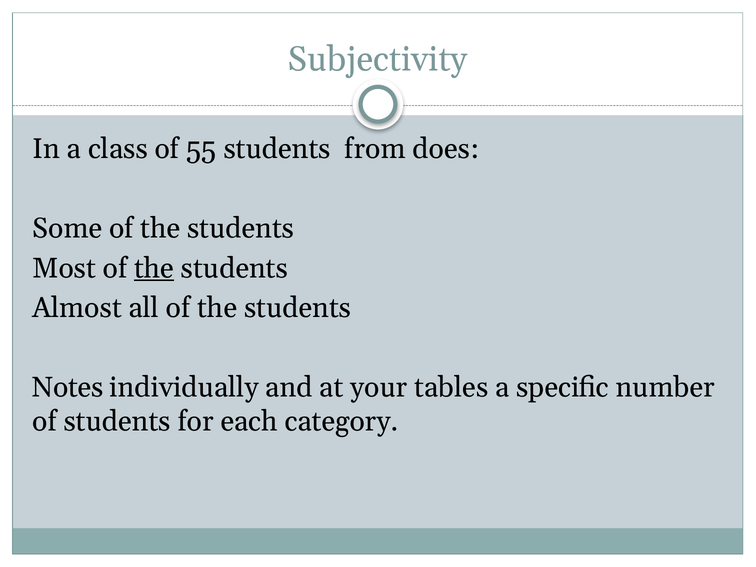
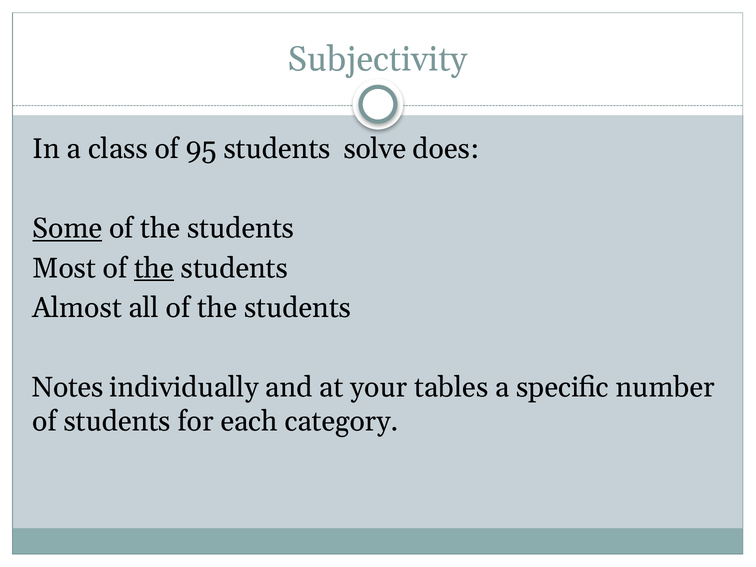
55: 55 -> 95 (201, 149)
from: from -> solve (375, 149)
Some underline: none -> present (67, 228)
